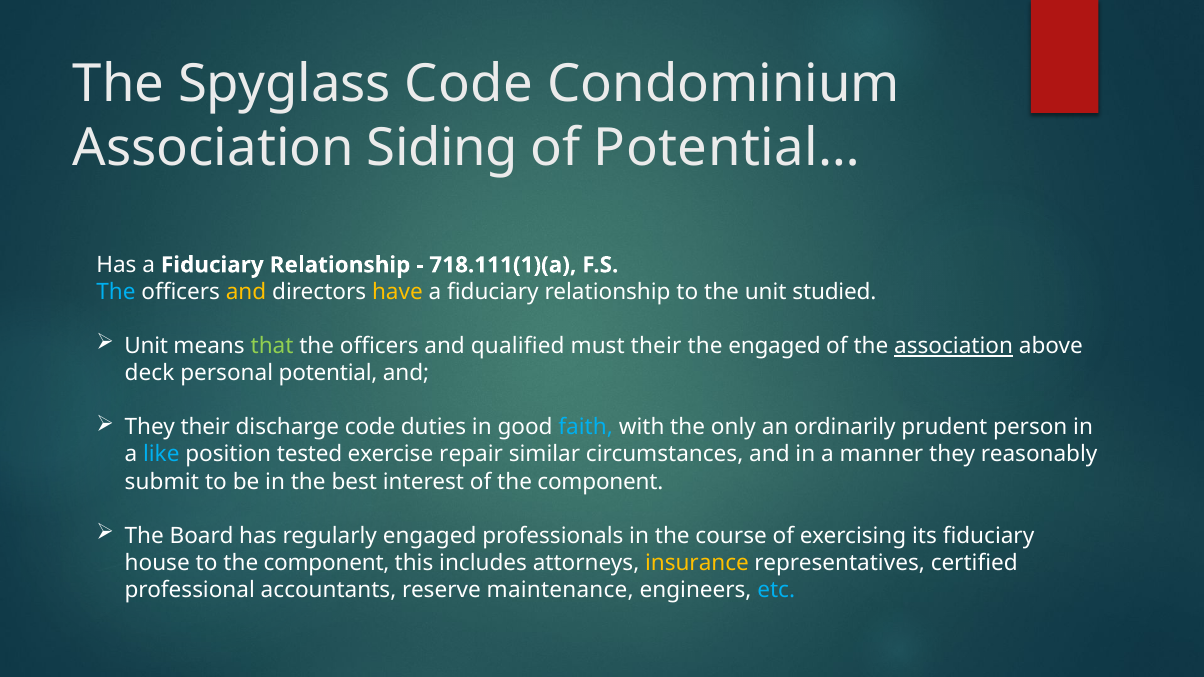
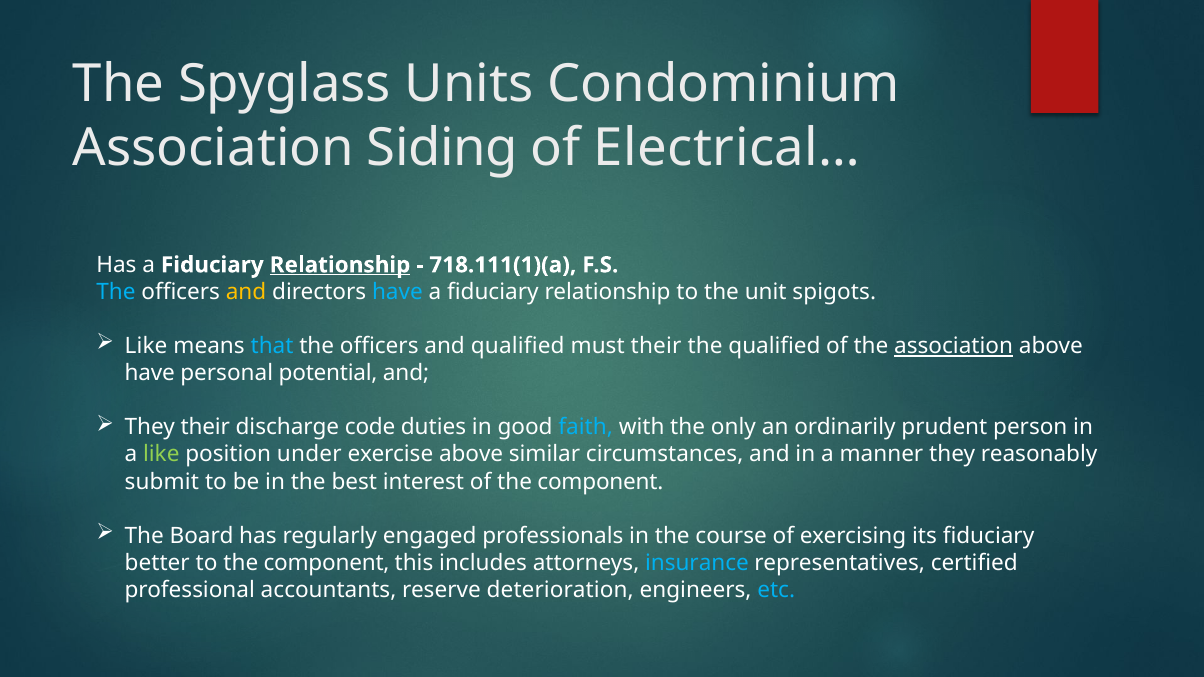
Spyglass Code: Code -> Units (469, 85)
Potential…: Potential… -> Electrical… (727, 148)
Relationship underline: none -> present (340, 265)
have colour: yellow -> light blue (397, 292)
studied: studied -> spigots (834, 292)
Unit: Unit -> Like (146, 346)
that colour: light green -> light blue (272, 346)
the engaged: engaged -> qualified (774, 346)
deck: deck -> have (150, 373)
like colour: light blue -> light green (161, 455)
tested: tested -> under (309, 455)
exercise repair: repair -> above (471, 455)
house: house -> better (157, 563)
insurance colour: yellow -> light blue (697, 563)
maintenance: maintenance -> deterioration (560, 590)
